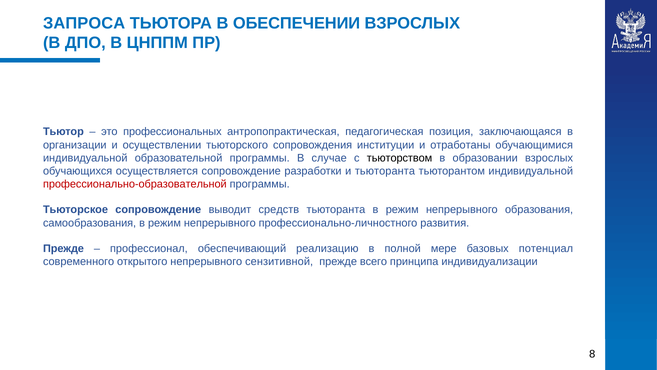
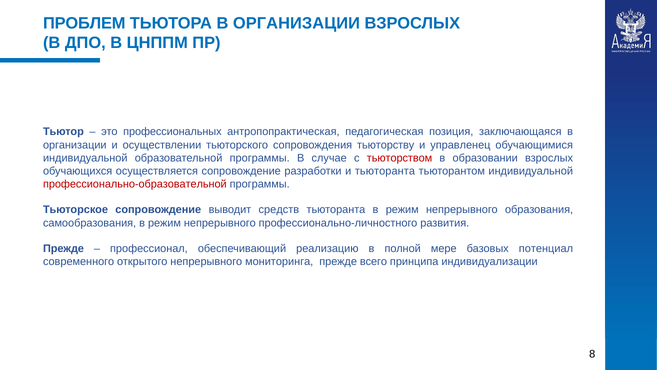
ЗАПРОСА: ЗАПРОСА -> ПРОБЛЕМ (84, 23)
ТЬЮТОРА В ОБЕСПЕЧЕНИИ: ОБЕСПЕЧЕНИИ -> ОРГАНИЗАЦИИ (296, 23)
институции: институции -> тьюторству (386, 145)
отработаны: отработаны -> управленец (460, 145)
тьюторством colour: black -> red (400, 158)
сензитивной: сензитивной -> мониторинга (279, 261)
